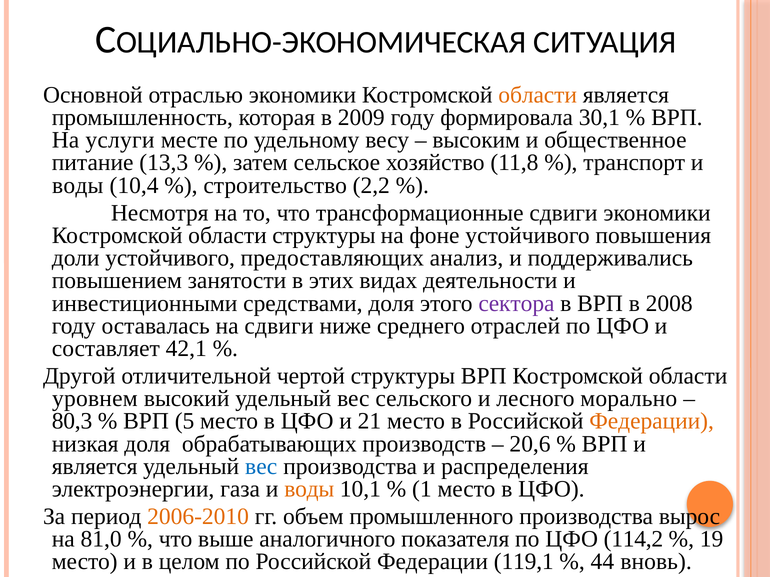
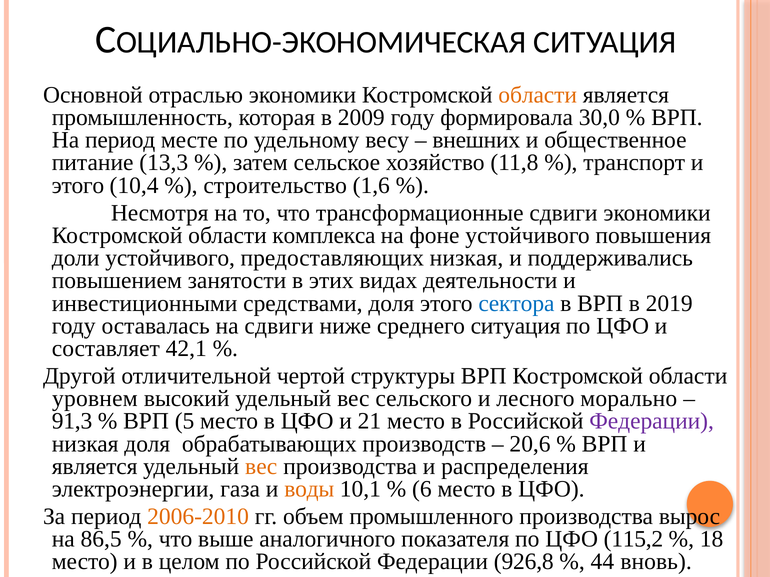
30,1: 30,1 -> 30,0 (599, 118)
На услуги: услуги -> период (120, 140)
высоким: высоким -> внешних (476, 140)
воды: воды -> этого (78, 185)
2,2: 2,2 -> 1,6 (371, 185)
области структуры: структуры -> комплекса (324, 236)
предоставляющих анализ: анализ -> низкая (467, 258)
сектора colour: purple -> blue (516, 304)
2008: 2008 -> 2019 (669, 304)
среднего отраслей: отраслей -> ситуация (516, 326)
80,3: 80,3 -> 91,3 (72, 422)
Федерации colour: orange -> purple (652, 422)
вес colour: blue -> orange (261, 467)
1: 1 -> 6 (422, 489)
81,0: 81,0 -> 86,5 (101, 540)
114,2: 114,2 -> 115,2 (633, 540)
19: 19 -> 18 (712, 540)
119,1: 119,1 -> 926,8 (524, 562)
